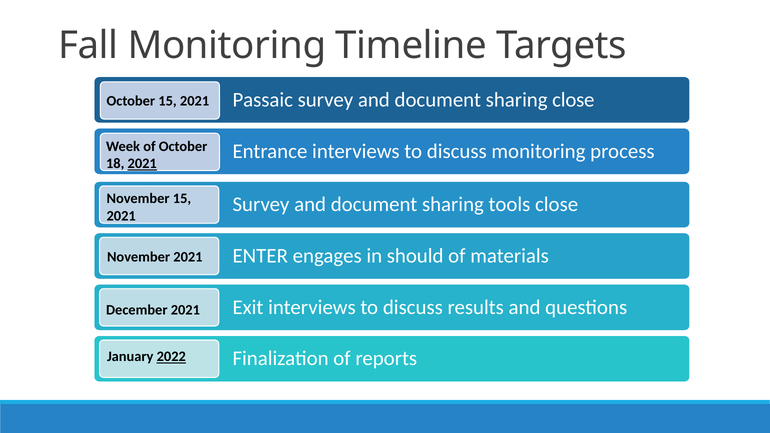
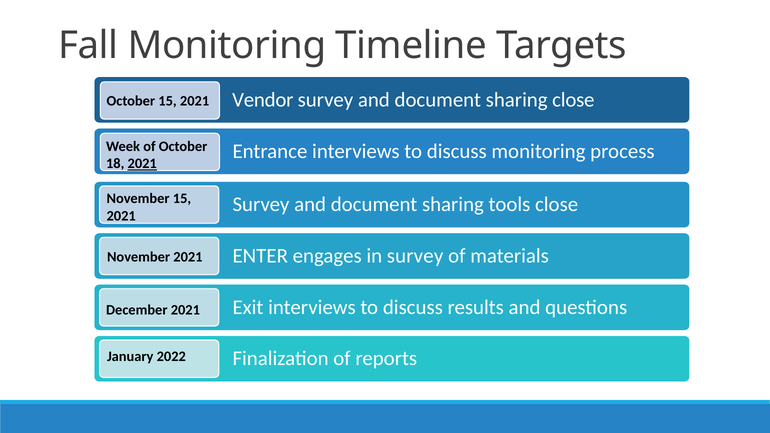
Passaic: Passaic -> Vendor (263, 100)
in should: should -> survey (415, 256)
2022 underline: present -> none (171, 357)
